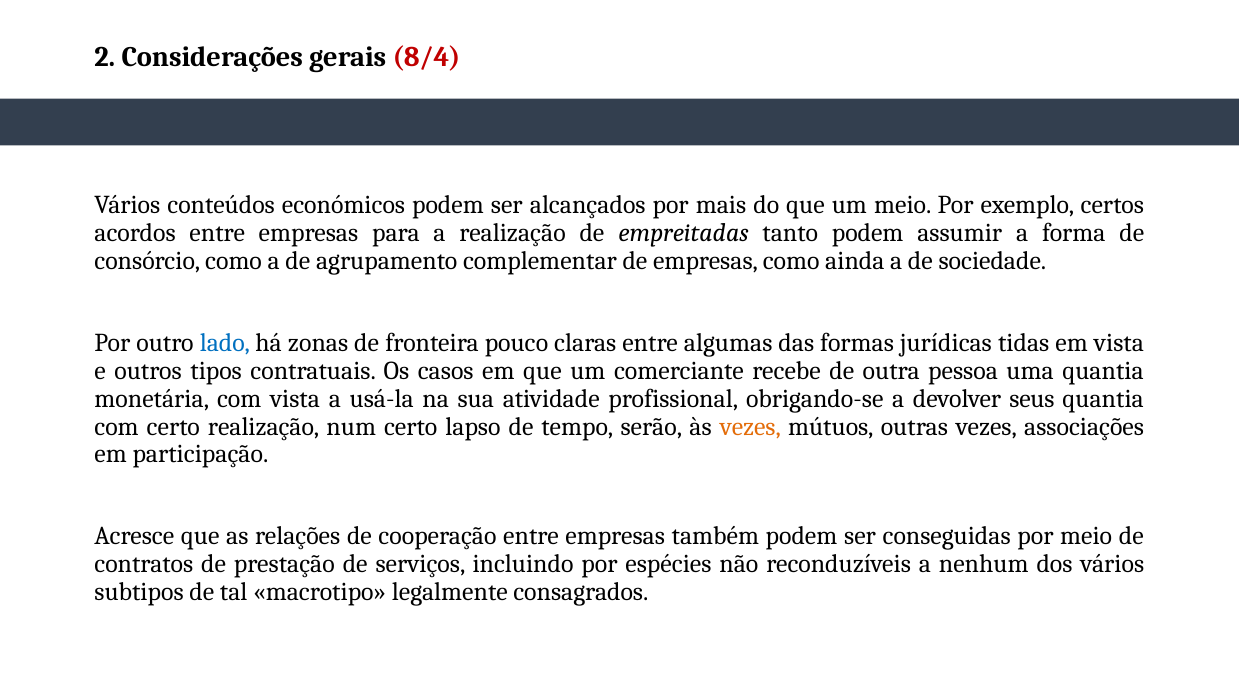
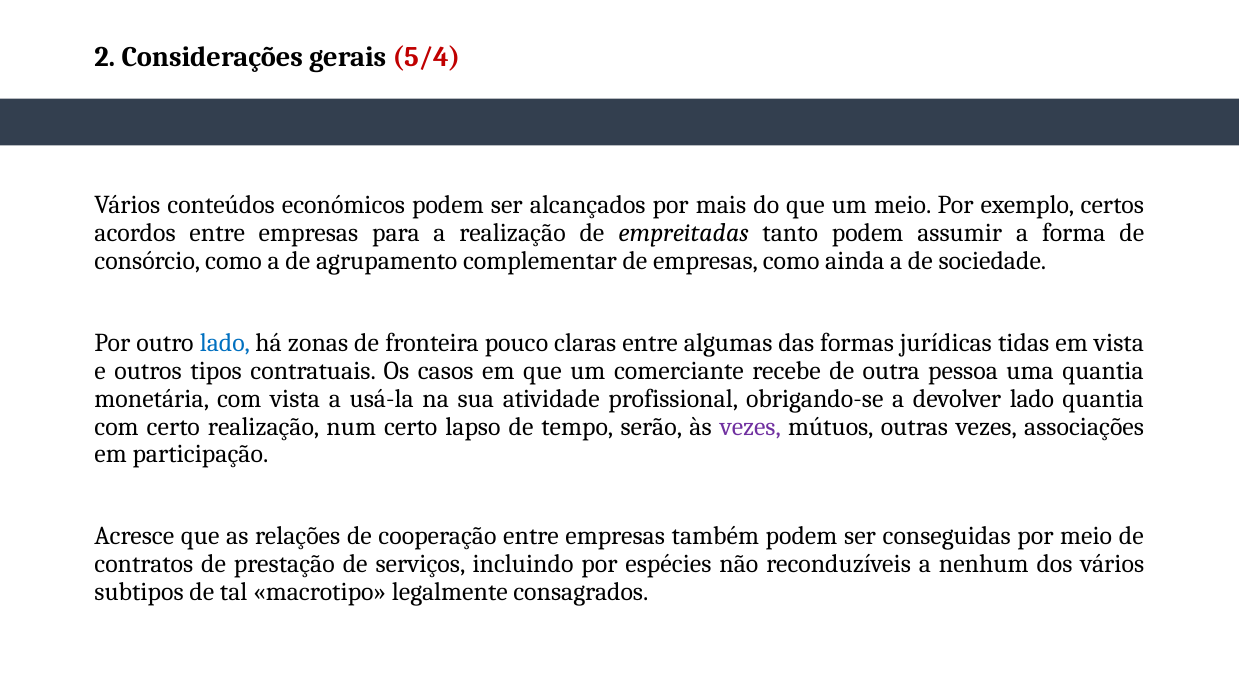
8/4: 8/4 -> 5/4 (426, 57)
devolver seus: seus -> lado (1032, 399)
vezes colour: orange -> purple (750, 427)
